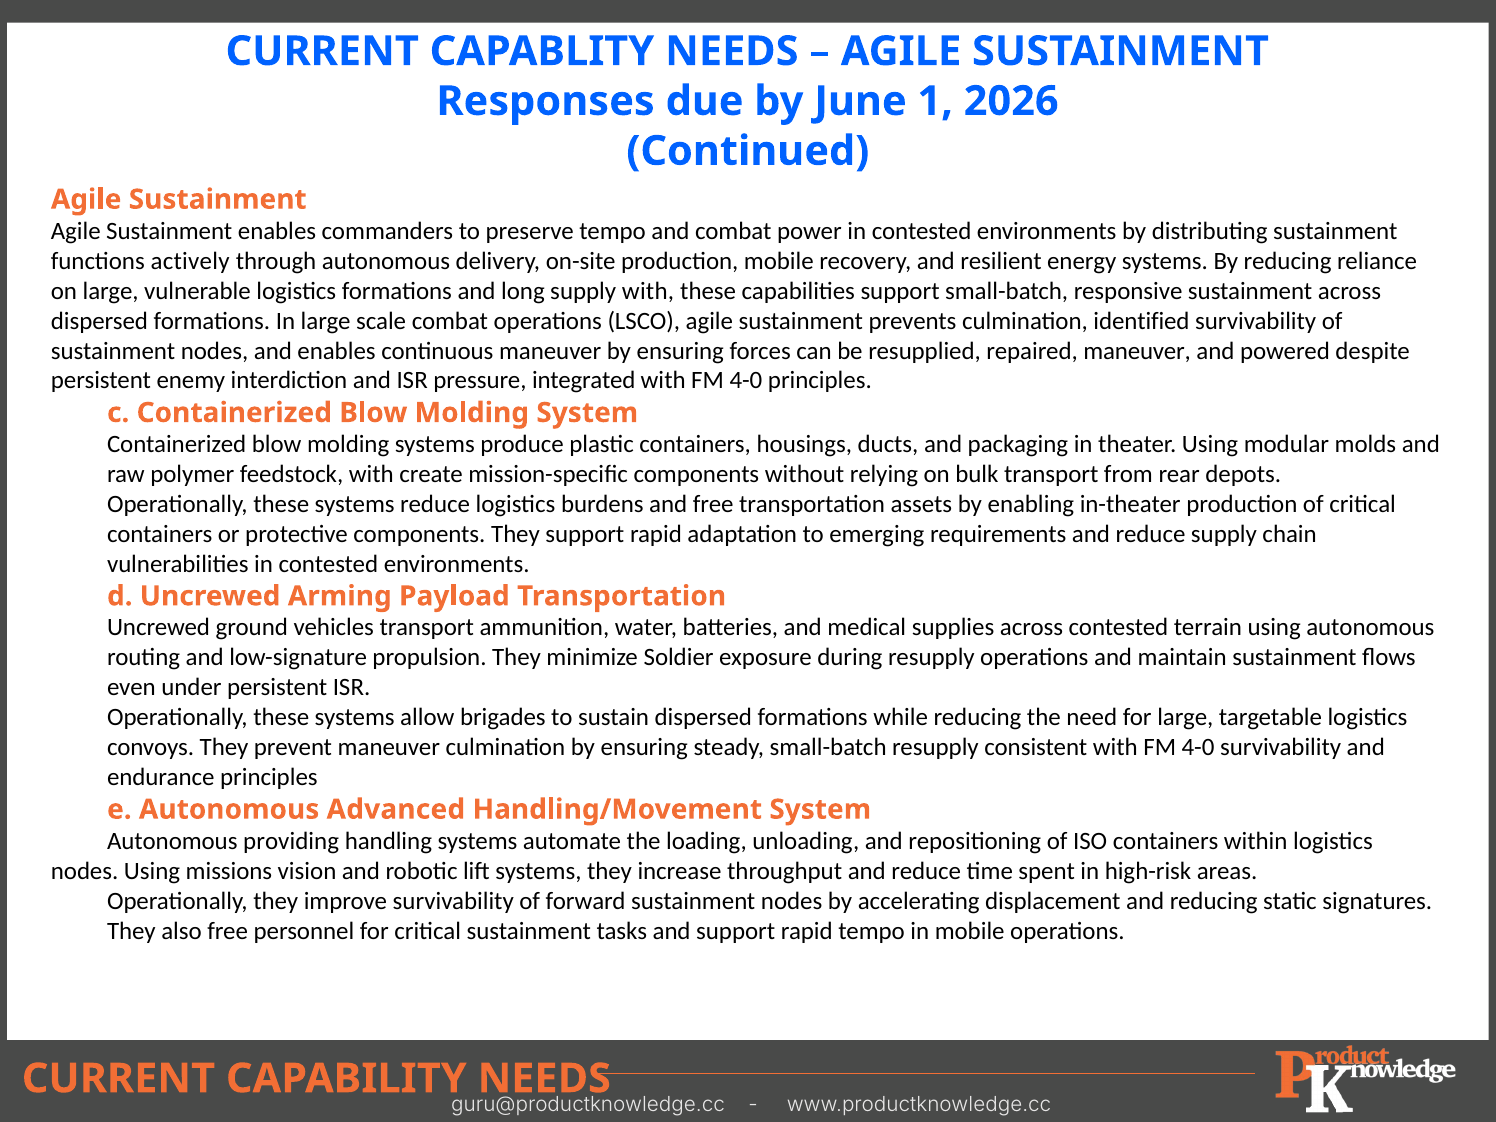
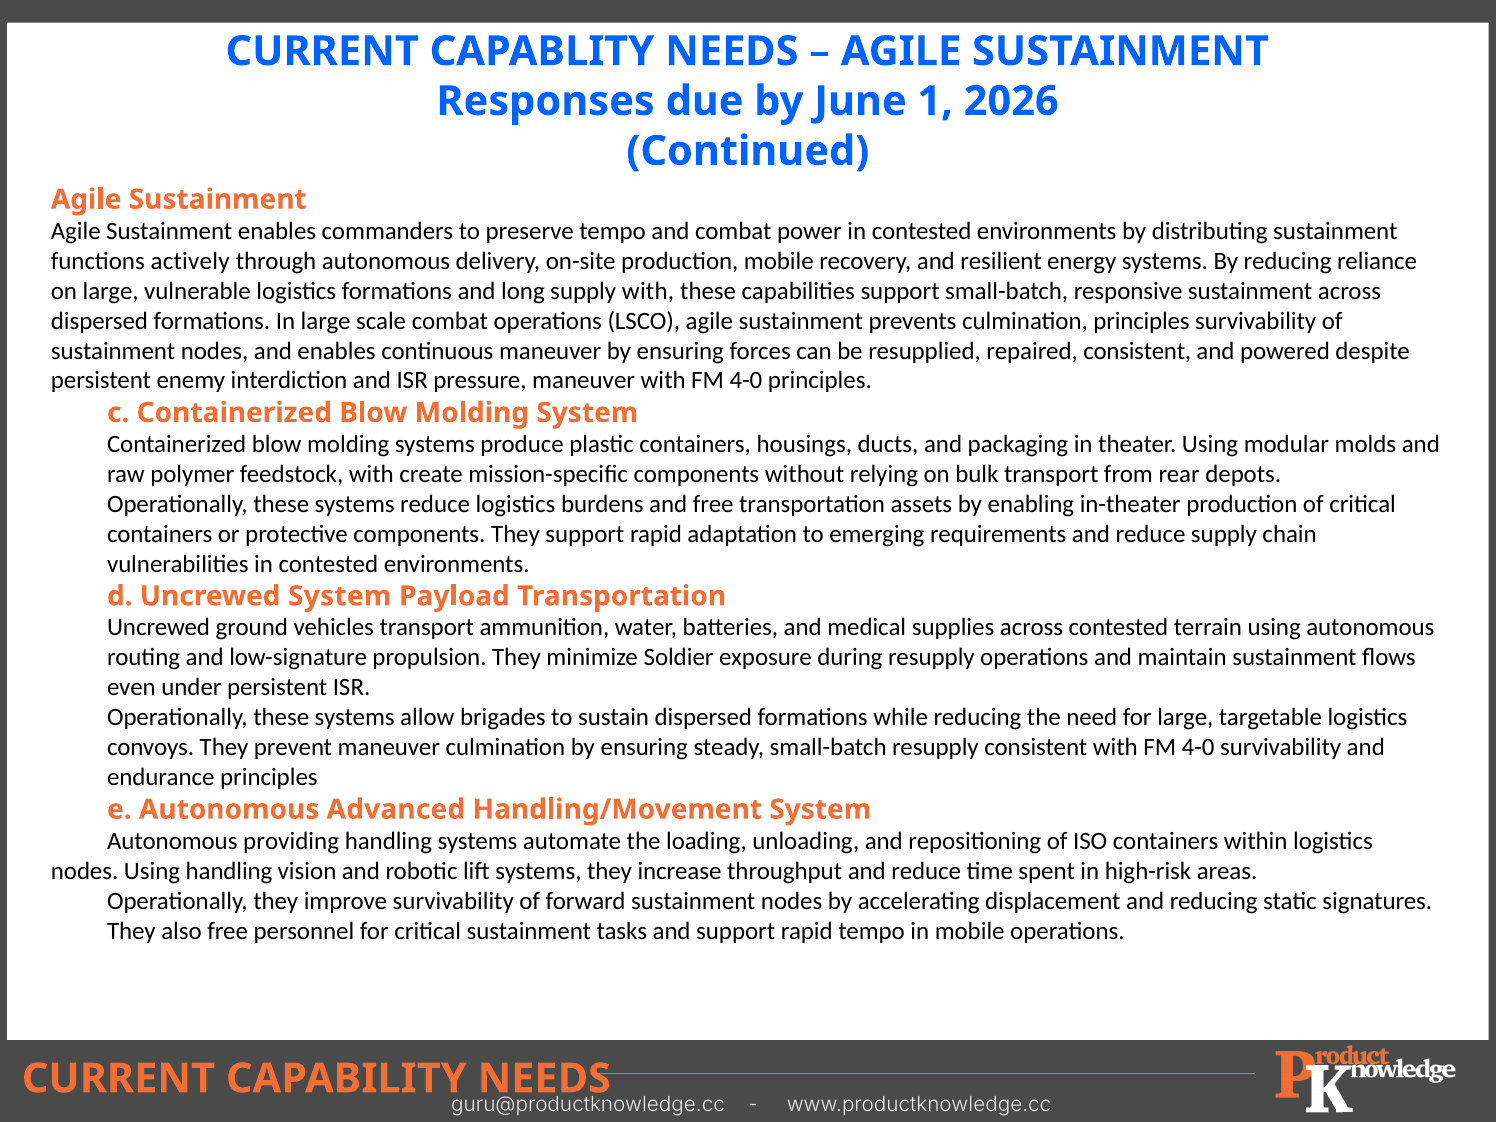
culmination identified: identified -> principles (1142, 321)
repaired maneuver: maneuver -> consistent (1137, 351)
pressure integrated: integrated -> maneuver (584, 381)
Uncrewed Arming: Arming -> System (340, 596)
Using missions: missions -> handling (229, 871)
